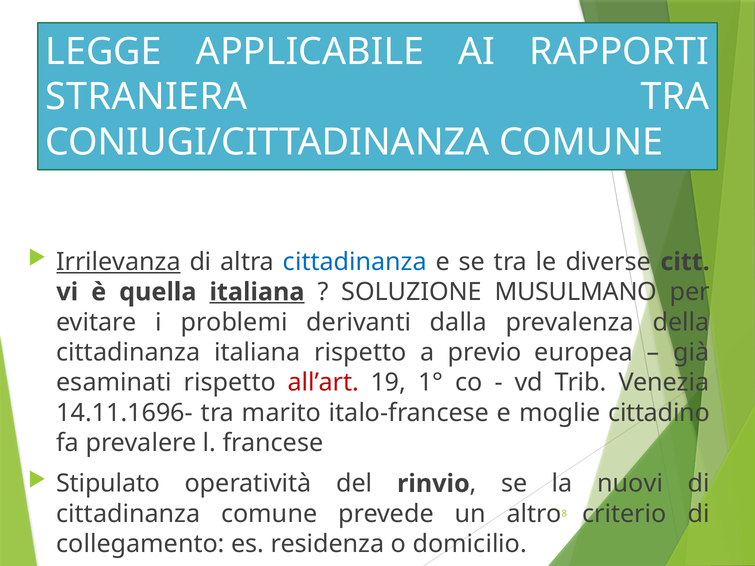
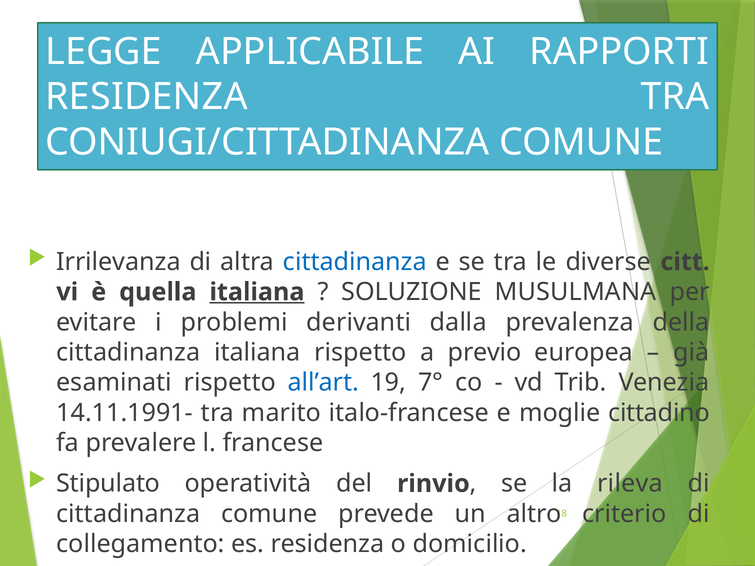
STRANIERA: STRANIERA -> RESIDENZA (147, 97)
Irrilevanza underline: present -> none (119, 262)
MUSULMANO: MUSULMANO -> MUSULMANA (576, 292)
all’art colour: red -> blue (323, 383)
1°: 1° -> 7° (431, 383)
14.11.1696-: 14.11.1696- -> 14.11.1991- (125, 413)
nuovi: nuovi -> rileva (630, 484)
